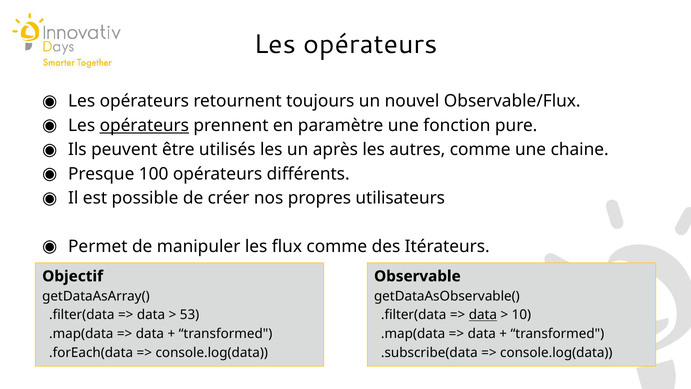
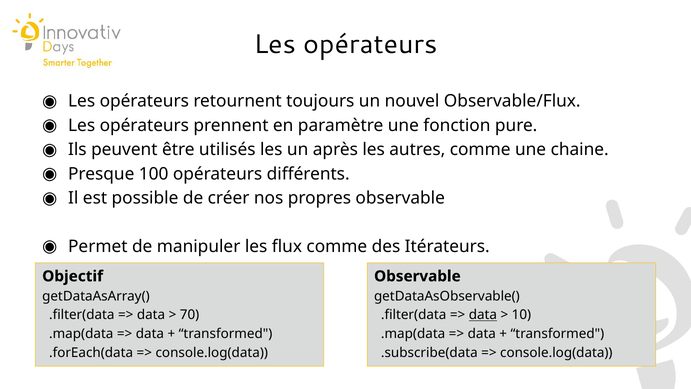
opérateurs underline: present -> none (144, 125)
propres utilisateurs: utilisateurs -> observable (400, 198)
53: 53 -> 70 (190, 315)
